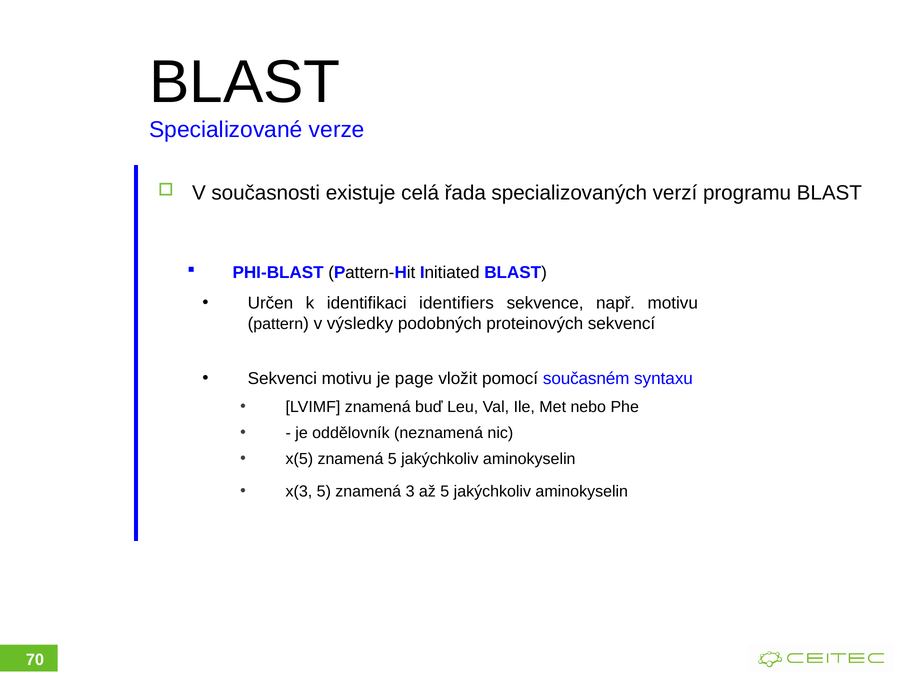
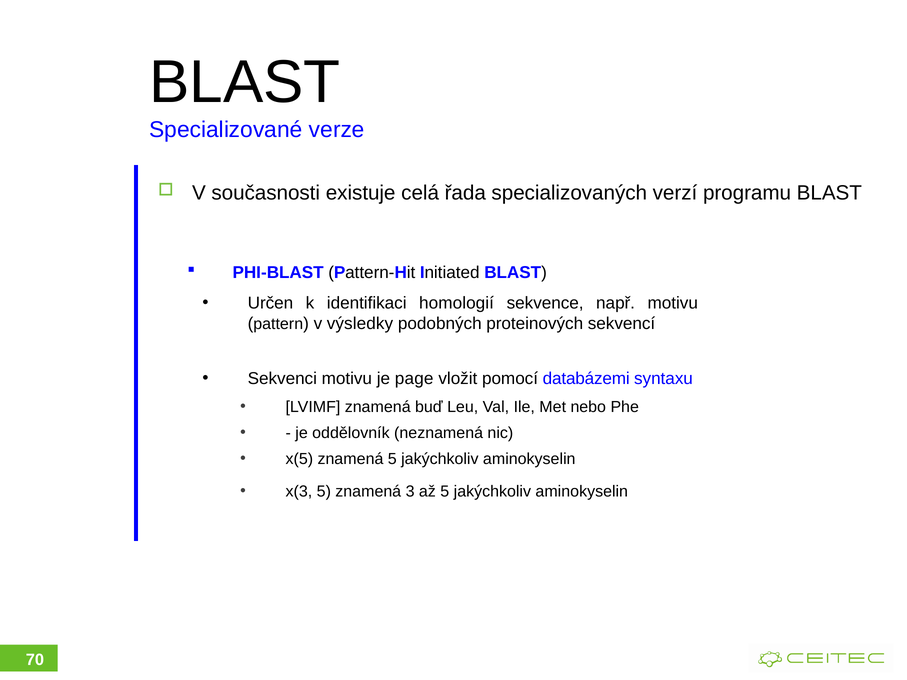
identifiers: identifiers -> homologií (457, 303)
současném: současném -> databázemi (586, 379)
